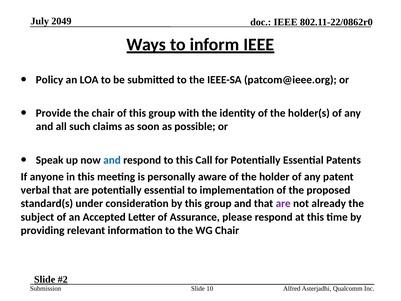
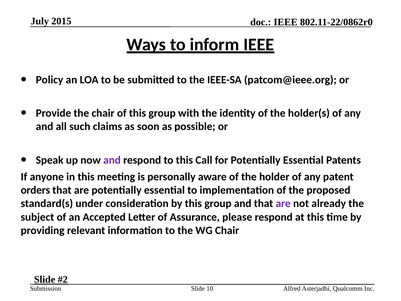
2049: 2049 -> 2015 (61, 21)
and colour: blue -> purple (112, 160)
verbal: verbal -> orders (35, 190)
